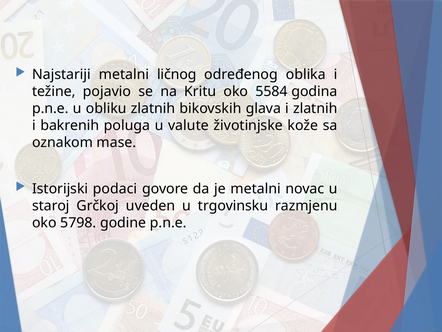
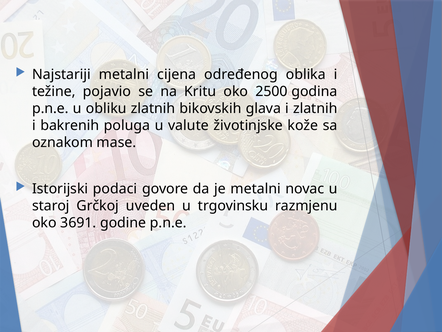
ličnog: ličnog -> cijena (177, 74)
5584: 5584 -> 2500 (272, 91)
5798: 5798 -> 3691 (78, 222)
